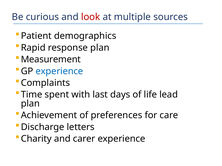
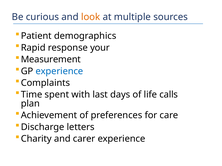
look colour: red -> orange (91, 17)
response plan: plan -> your (100, 48)
lead: lead -> calls (169, 95)
